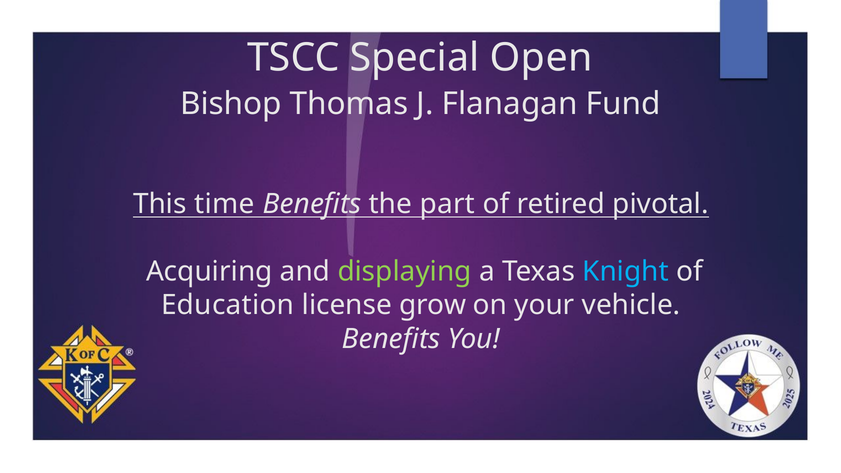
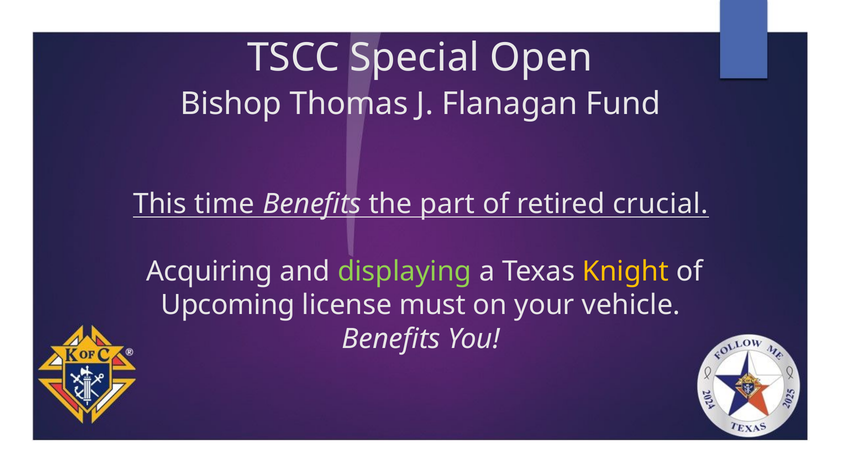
pivotal: pivotal -> crucial (660, 204)
Knight colour: light blue -> yellow (626, 272)
Education: Education -> Upcoming (228, 305)
grow: grow -> must (433, 305)
